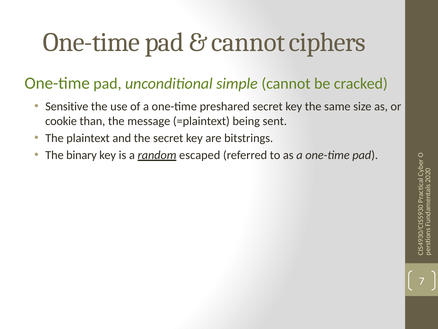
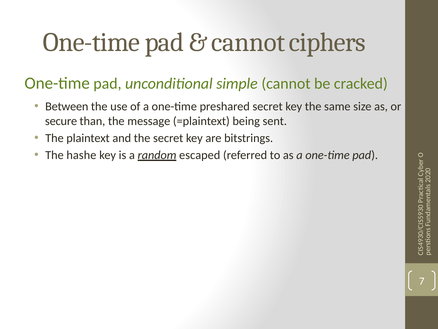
Sensitive: Sensitive -> Between (67, 106)
cookie: cookie -> secure (61, 121)
binary: binary -> hashe (81, 155)
